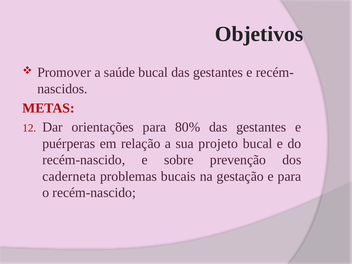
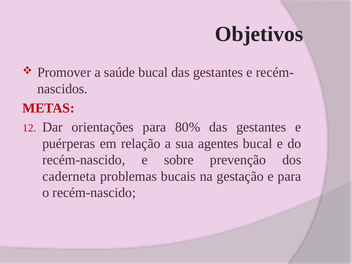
projeto: projeto -> agentes (218, 144)
